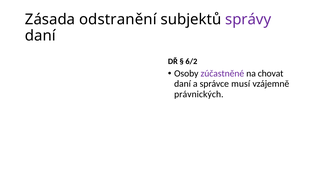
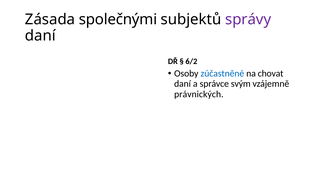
odstranění: odstranění -> společnými (118, 19)
zúčastněné colour: purple -> blue (222, 74)
musí: musí -> svým (241, 84)
